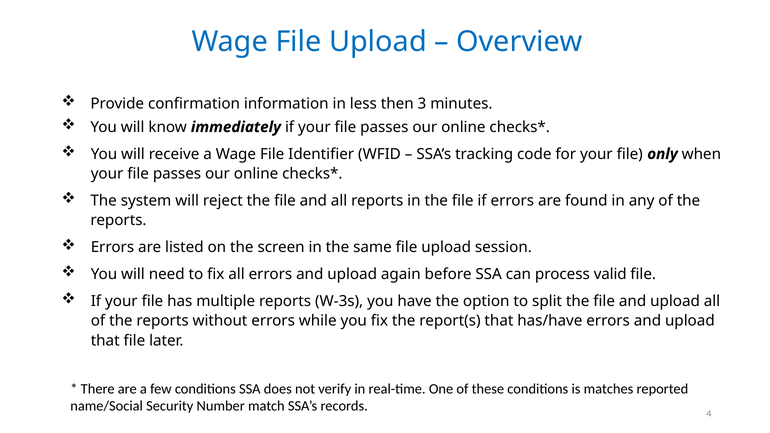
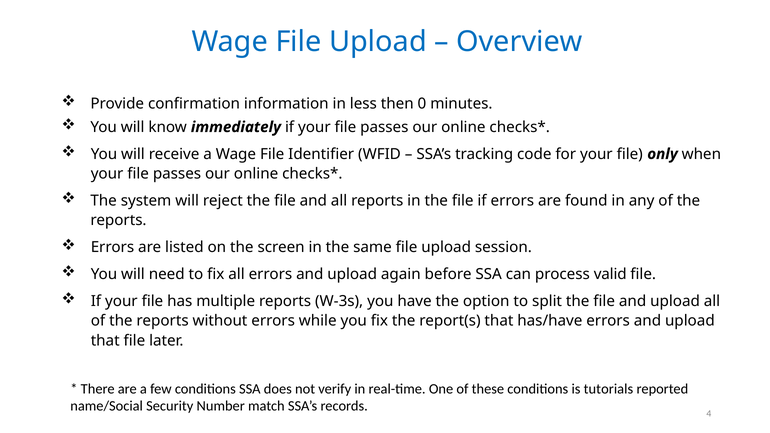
3: 3 -> 0 (422, 104)
matches: matches -> tutorials (608, 389)
